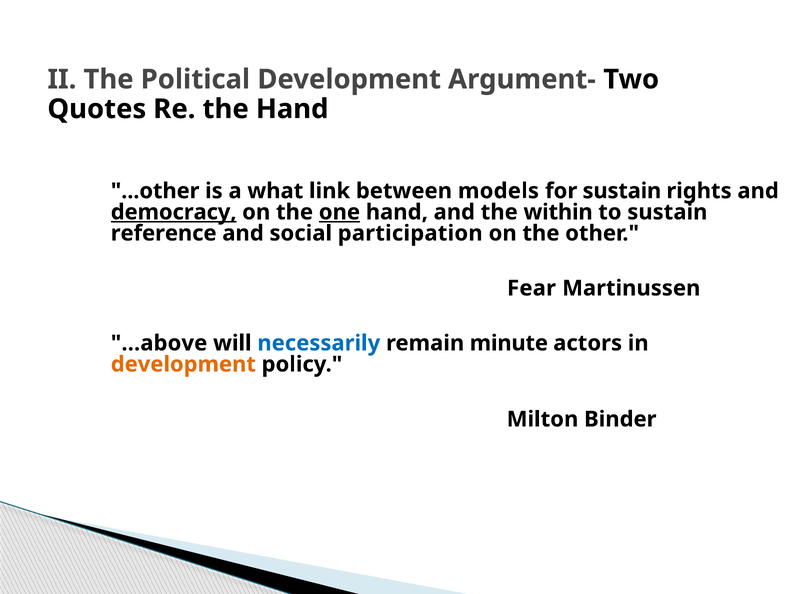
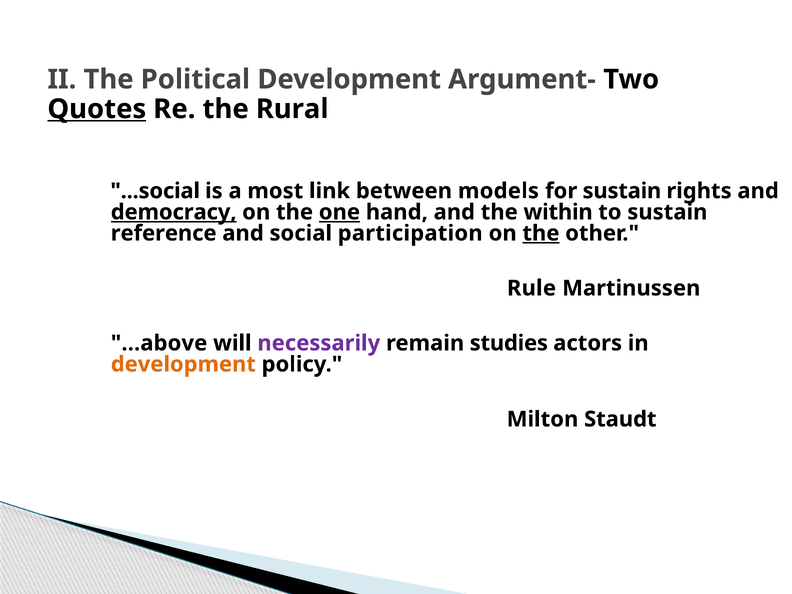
Quotes underline: none -> present (97, 109)
the Hand: Hand -> Rural (292, 109)
...other: ...other -> ...social (155, 191)
what: what -> most (275, 191)
the underline: none -> present (541, 233)
Fear: Fear -> Rule (531, 288)
necessarily colour: blue -> purple (319, 343)
minute: minute -> studies (509, 343)
Binder: Binder -> Staudt (620, 419)
